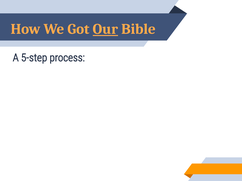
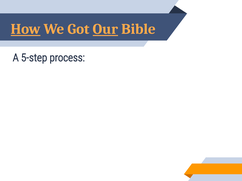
How underline: none -> present (26, 29)
